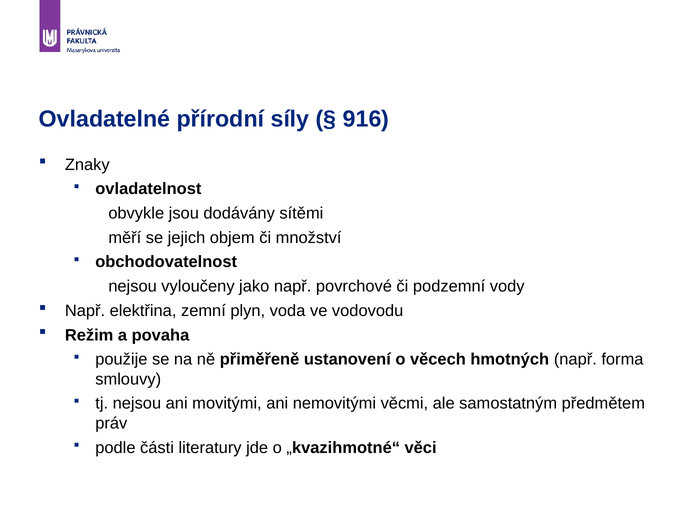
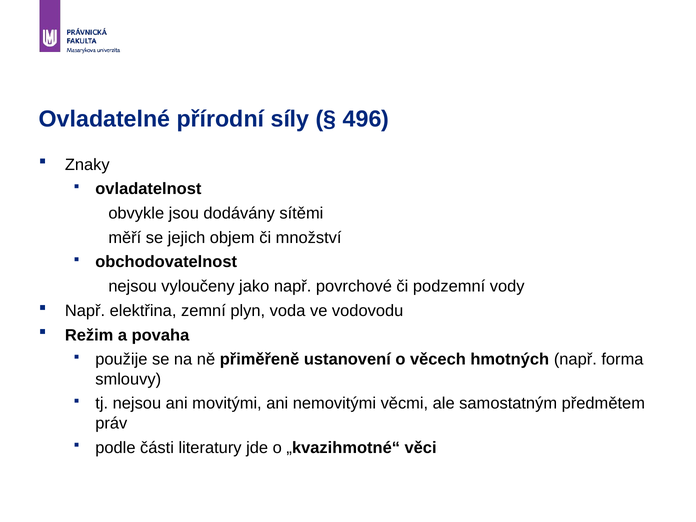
916: 916 -> 496 (366, 119)
